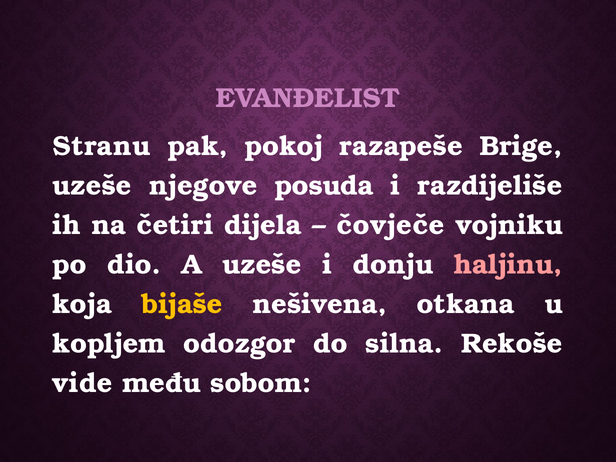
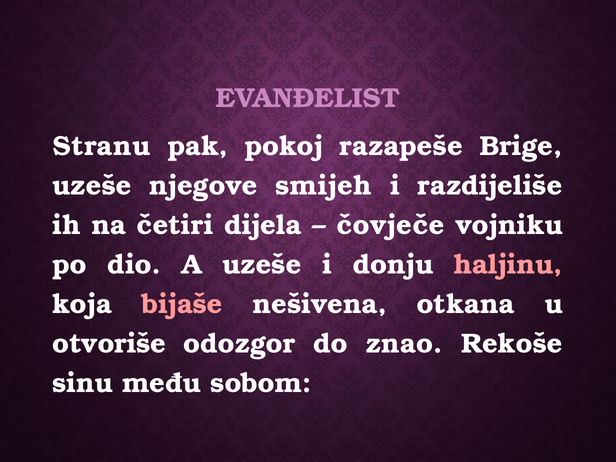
posuda: posuda -> smijeh (324, 186)
bijaše colour: yellow -> pink (182, 304)
kopljem: kopljem -> otvoriše (109, 344)
silna: silna -> znao (404, 344)
vide: vide -> sinu (83, 383)
